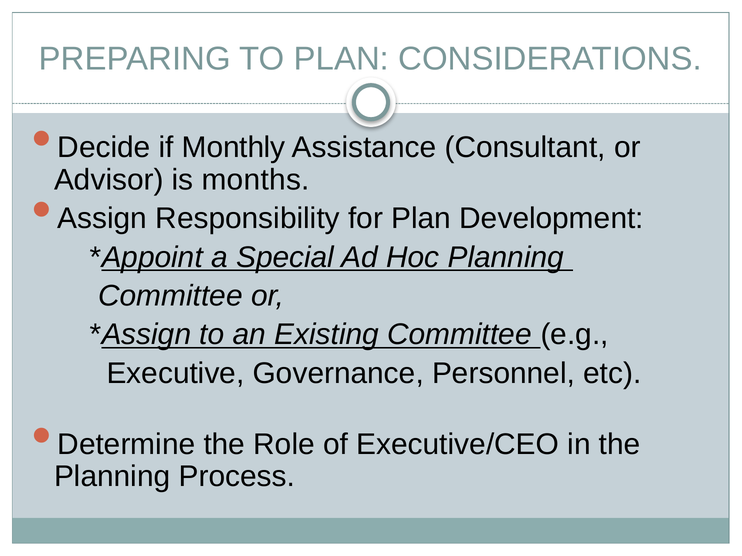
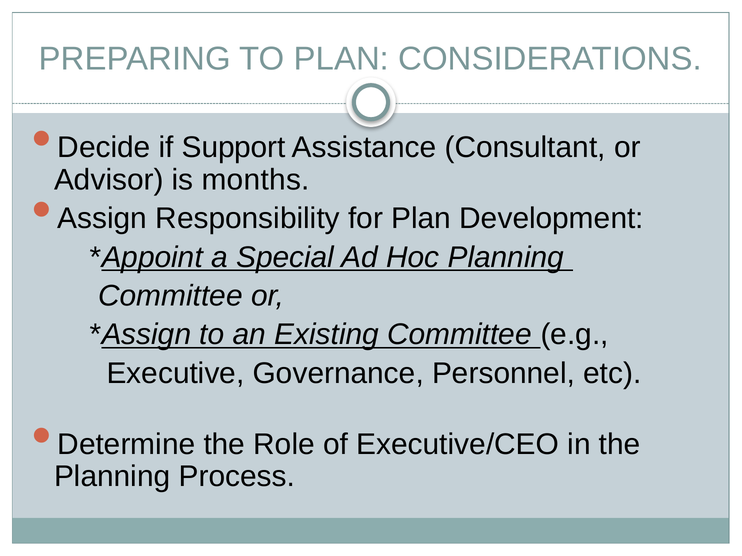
Monthly: Monthly -> Support (234, 148)
